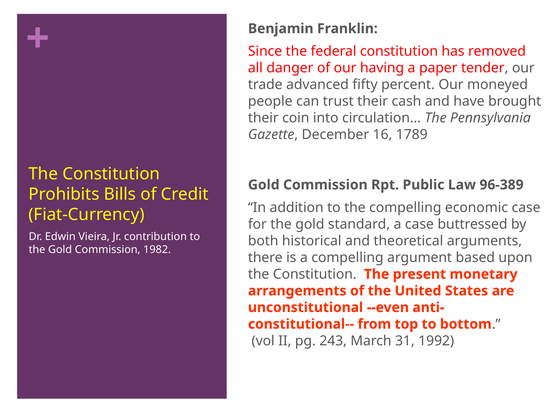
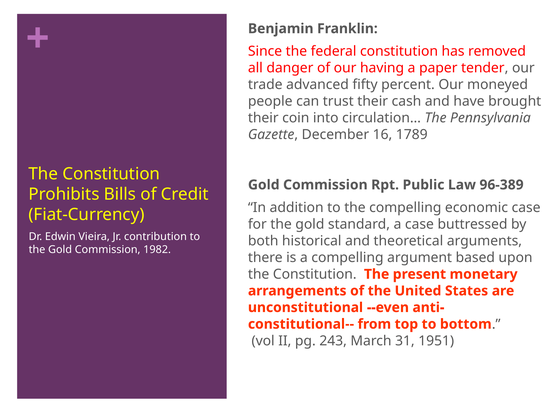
1992: 1992 -> 1951 (436, 341)
